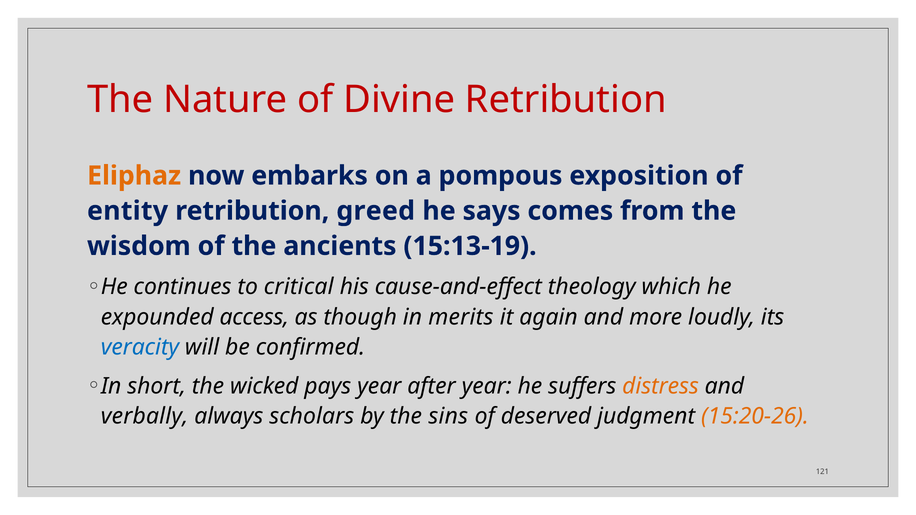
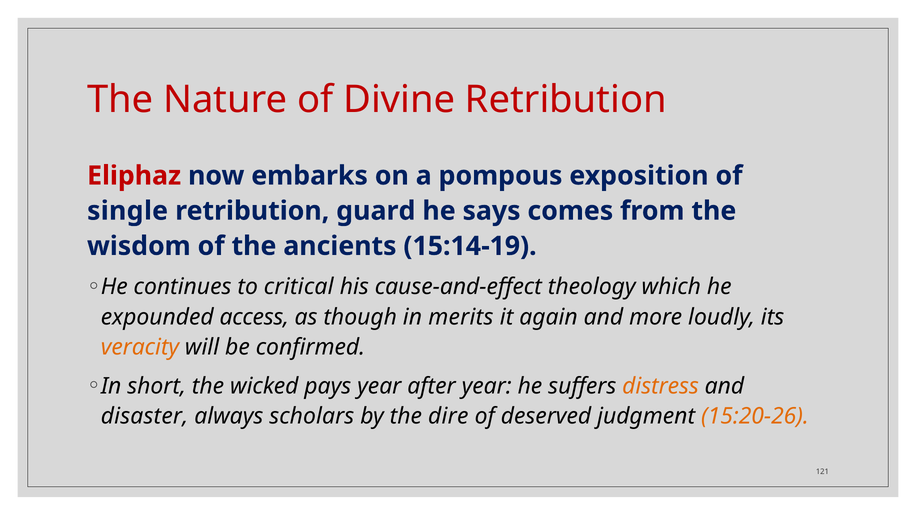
Eliphaz colour: orange -> red (134, 176)
entity: entity -> single (128, 211)
greed: greed -> guard (376, 211)
15:13-19: 15:13-19 -> 15:14-19 (470, 246)
veracity colour: blue -> orange (140, 347)
verbally: verbally -> disaster (144, 416)
sins: sins -> dire (448, 416)
